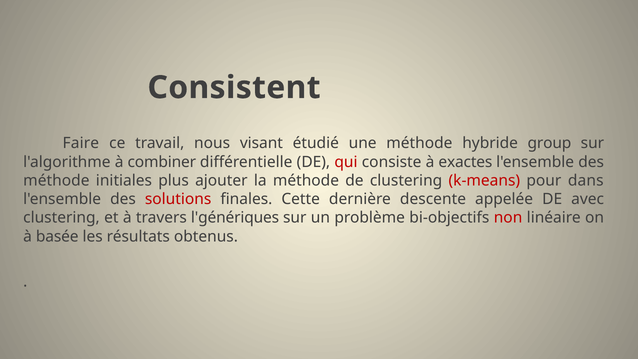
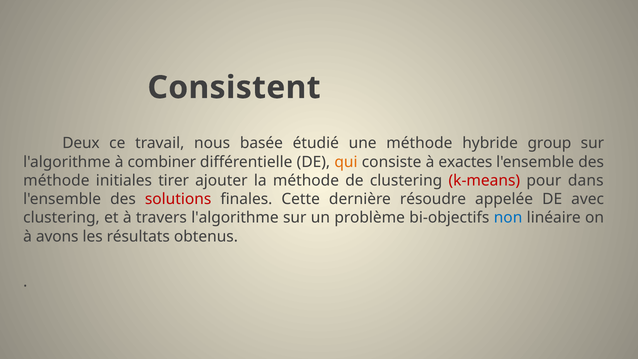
Faire: Faire -> Deux (81, 143)
visant: visant -> basée (261, 143)
qui colour: red -> orange (346, 162)
plus: plus -> tirer (174, 181)
descente: descente -> résoudre (433, 199)
travers l'génériques: l'génériques -> l'algorithme (235, 218)
non colour: red -> blue (508, 218)
basée: basée -> avons (57, 236)
